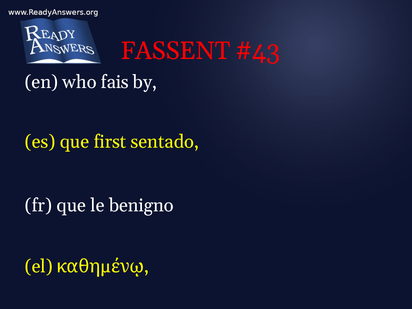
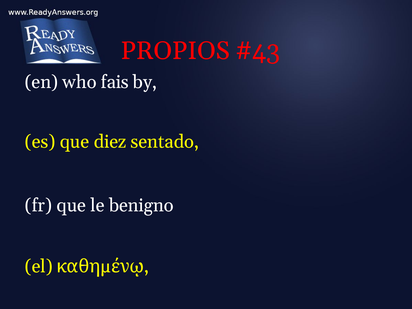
FASSENT: FASSENT -> PROPIOS (175, 51)
first: first -> diez (110, 142)
